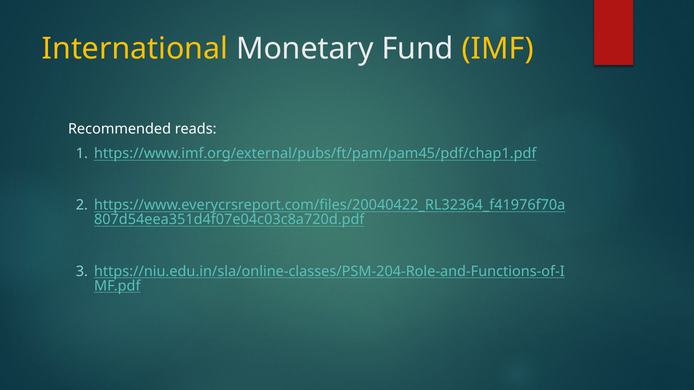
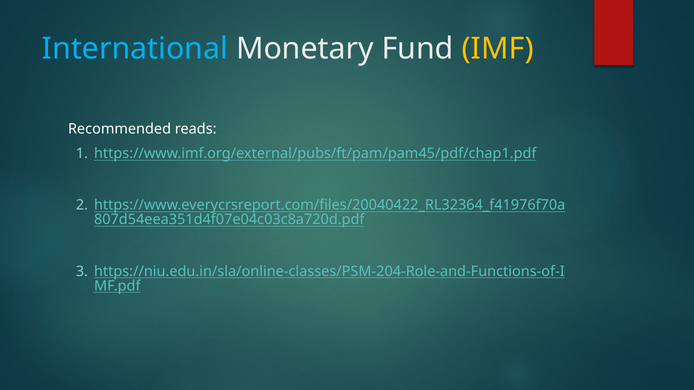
International colour: yellow -> light blue (135, 49)
